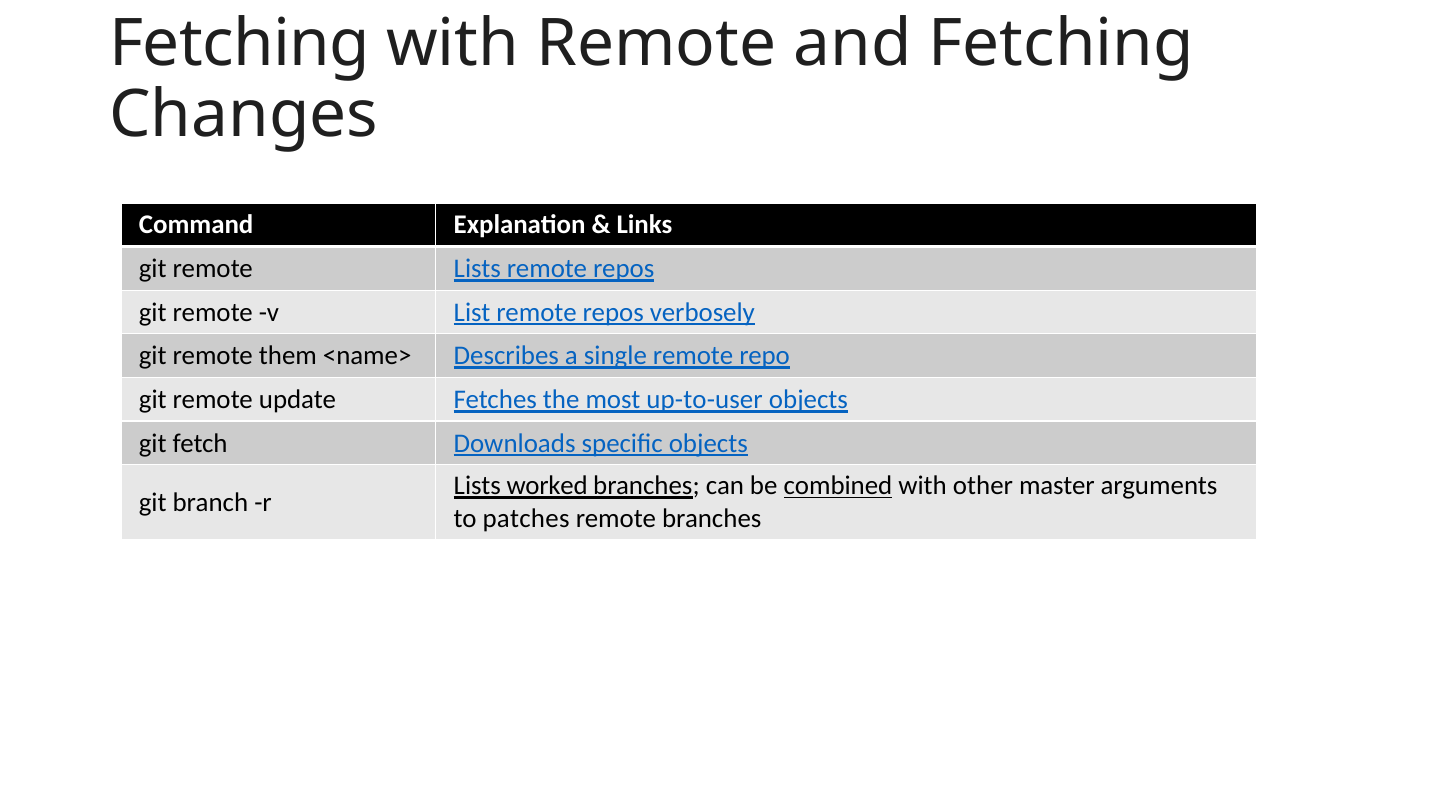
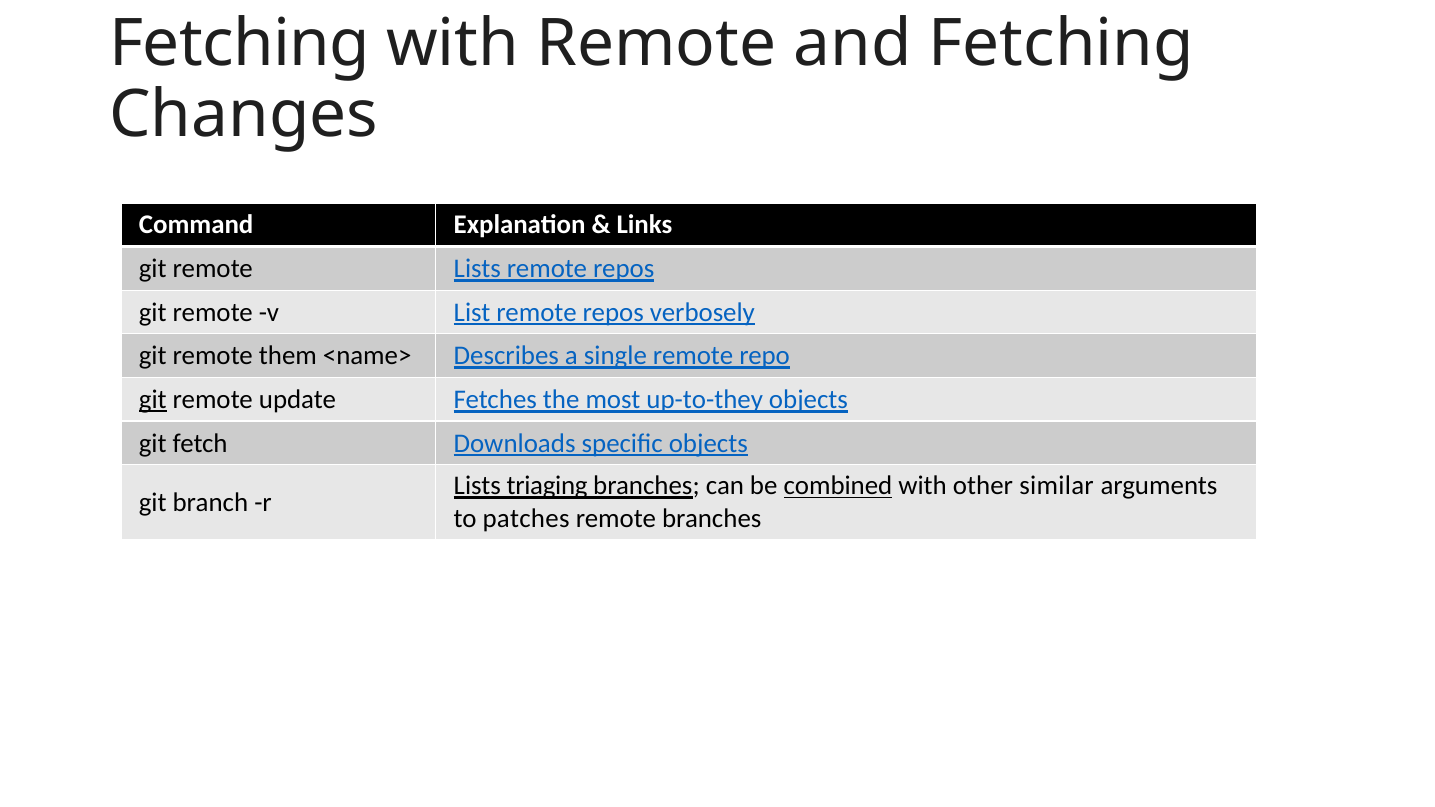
git underline: none -> present (153, 400)
up-to-user: up-to-user -> up-to-they (705, 400)
worked: worked -> triaging (547, 486)
master: master -> similar (1057, 486)
